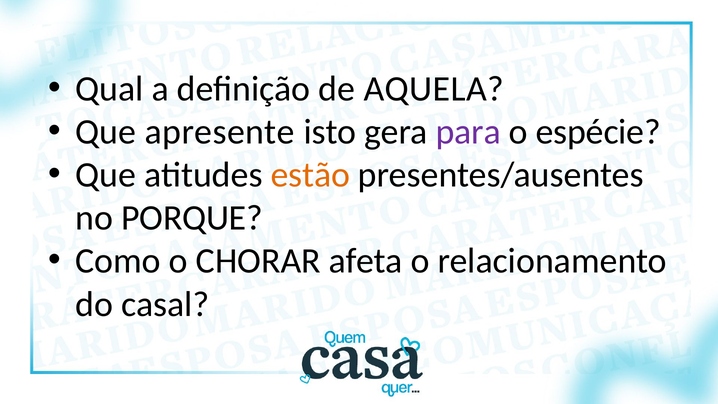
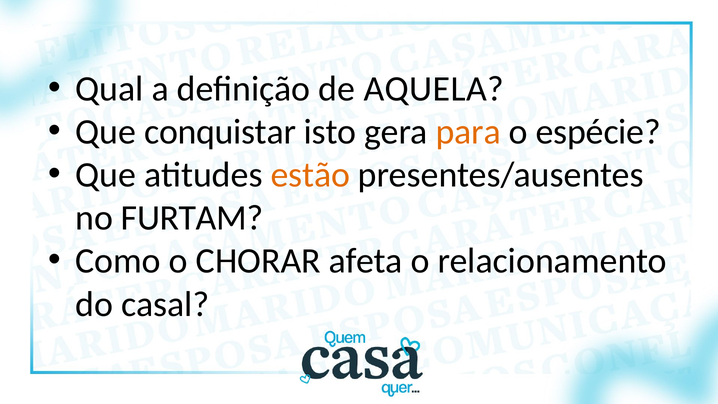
apresente: apresente -> conquistar (220, 132)
para colour: purple -> orange (468, 132)
PORQUE: PORQUE -> FURTAM (192, 218)
